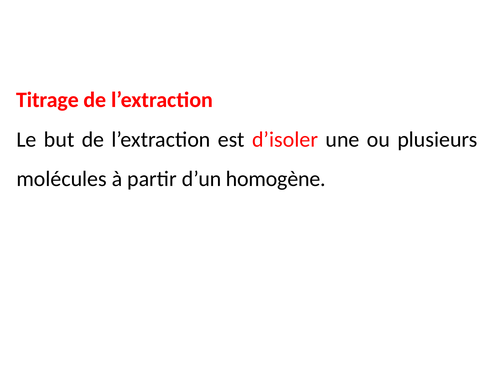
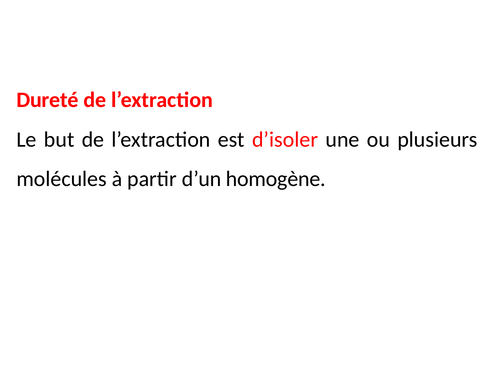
Titrage: Titrage -> Dureté (47, 100)
